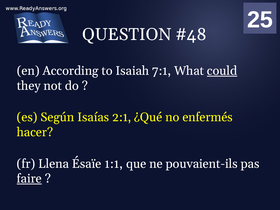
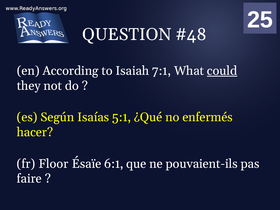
2:1: 2:1 -> 5:1 (122, 117)
Llena: Llena -> Floor (53, 164)
1:1: 1:1 -> 6:1 (114, 164)
faire underline: present -> none (29, 179)
